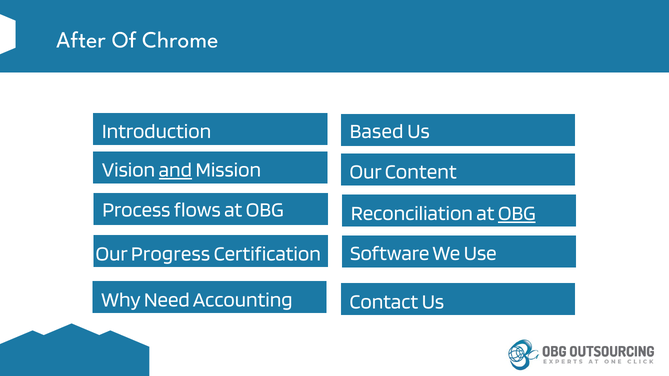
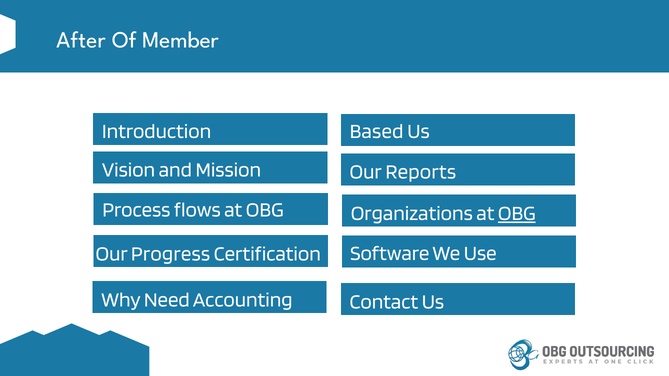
Chrome: Chrome -> Member (180, 40)
and underline: present -> none (175, 170)
Content: Content -> Reports (421, 172)
Reconciliation: Reconciliation -> Organizations (412, 213)
